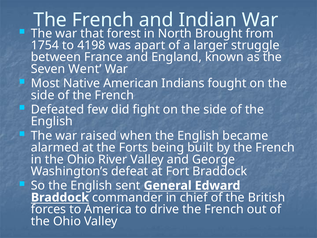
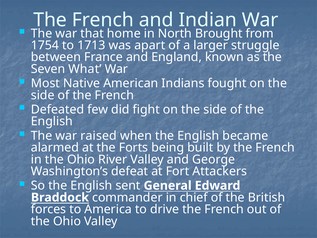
forest: forest -> home (124, 33)
4198: 4198 -> 1713 (91, 45)
Went: Went -> What (85, 69)
Fort Braddock: Braddock -> Attackers (220, 171)
